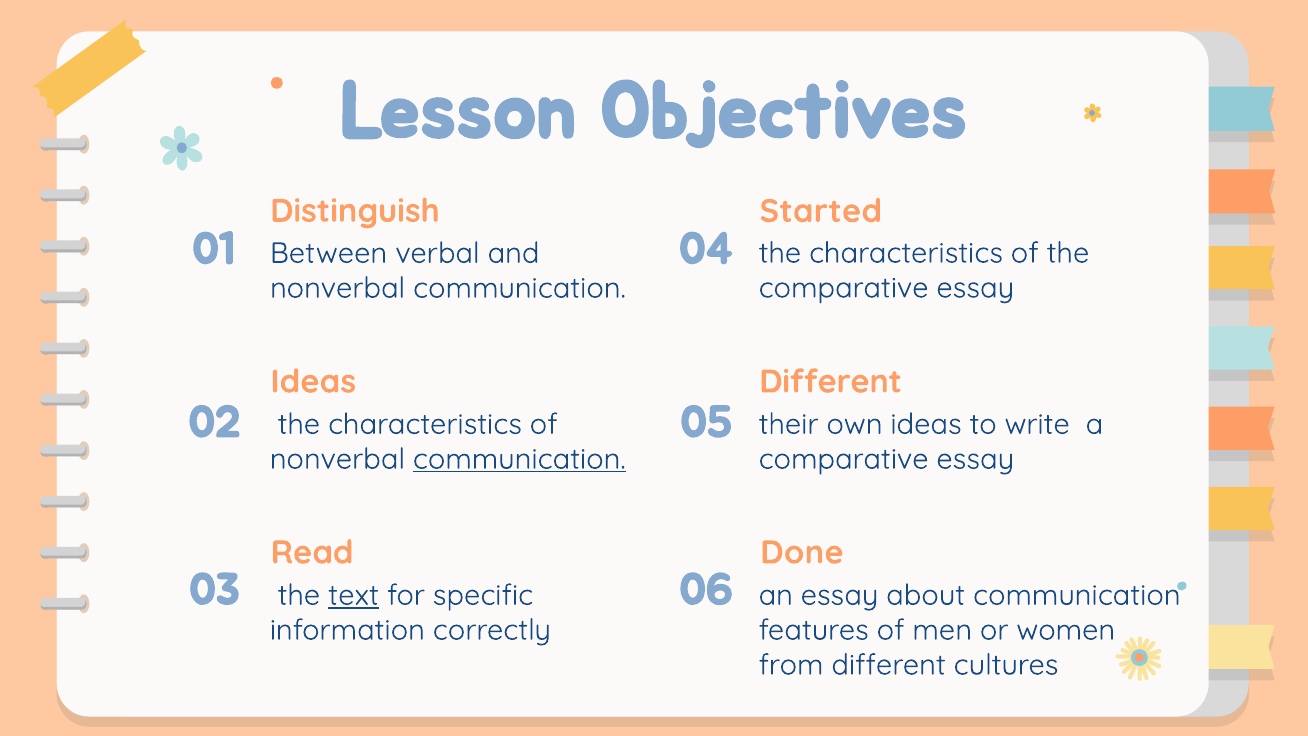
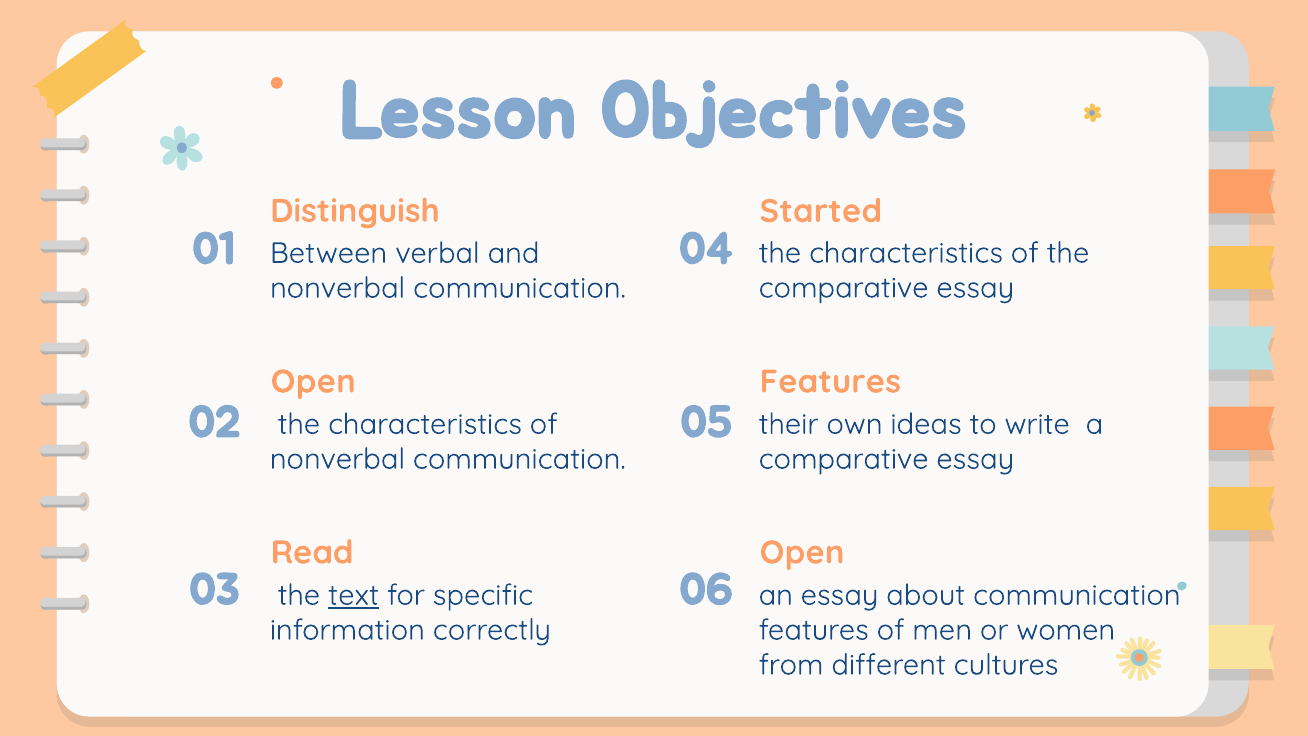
Ideas: Ideas -> Open (313, 382)
Different: Different -> Features (830, 382)
communication underline: present -> none (519, 459)
Done: Done -> Open (802, 552)
